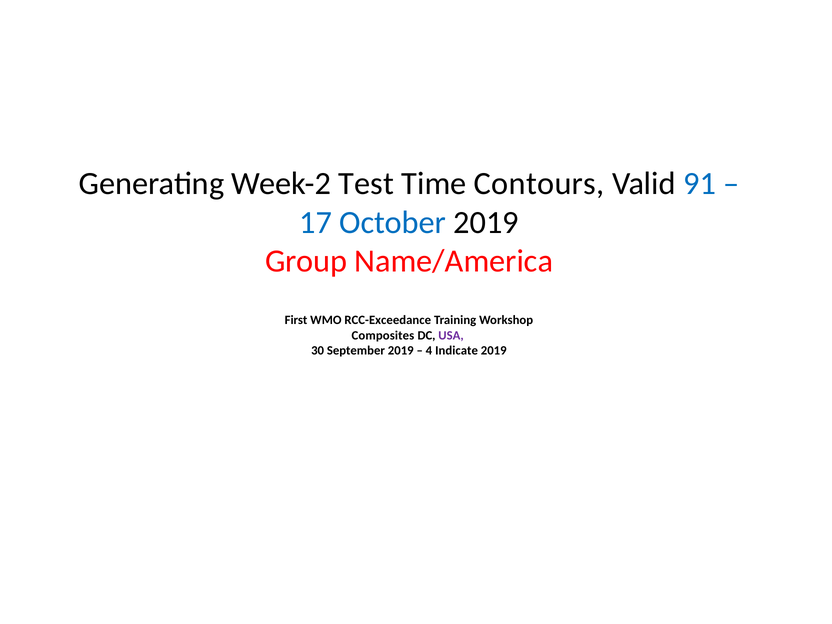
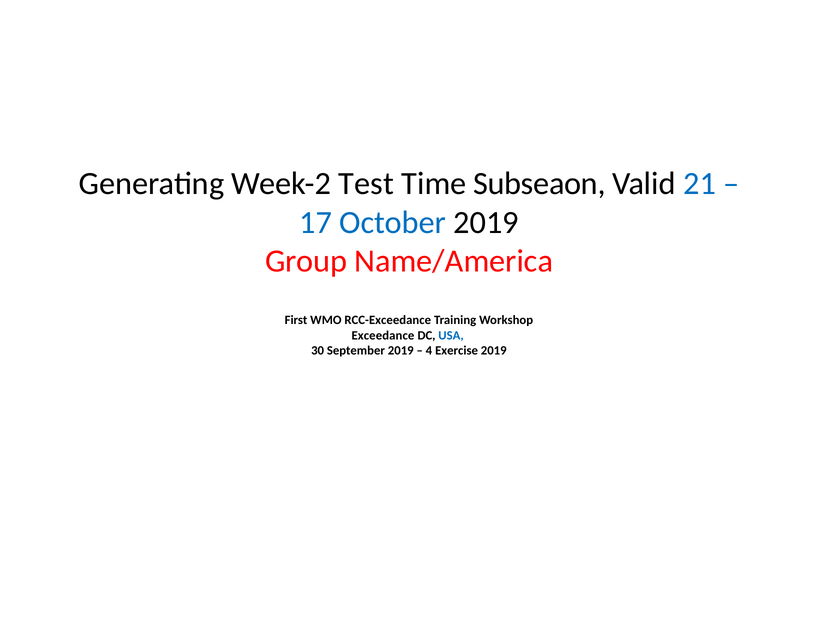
Contours: Contours -> Subseaon (539, 184)
91: 91 -> 21 (700, 184)
Composites: Composites -> Exceedance (383, 335)
USA colour: purple -> blue (451, 335)
Indicate: Indicate -> Exercise (457, 351)
